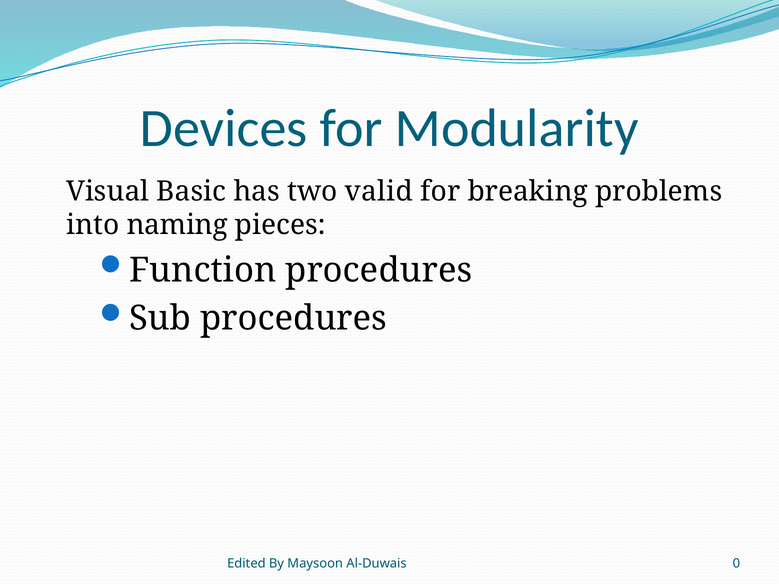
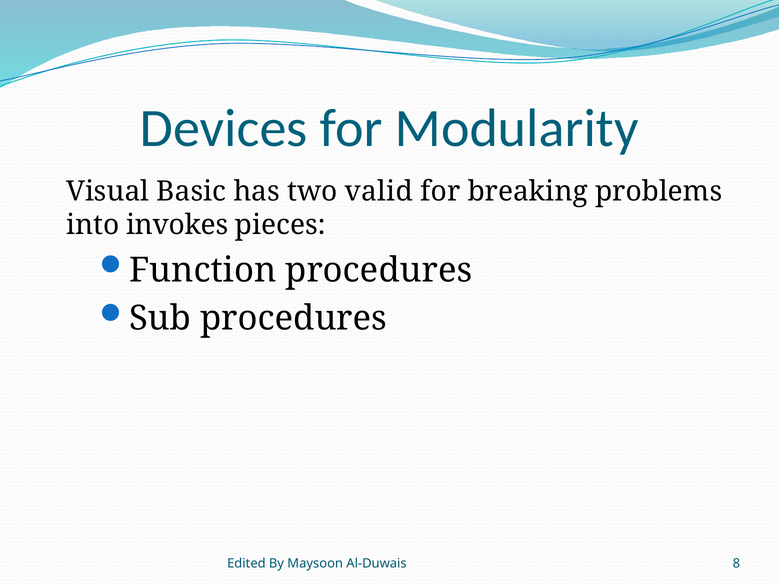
naming: naming -> invokes (177, 225)
0: 0 -> 8 (736, 564)
